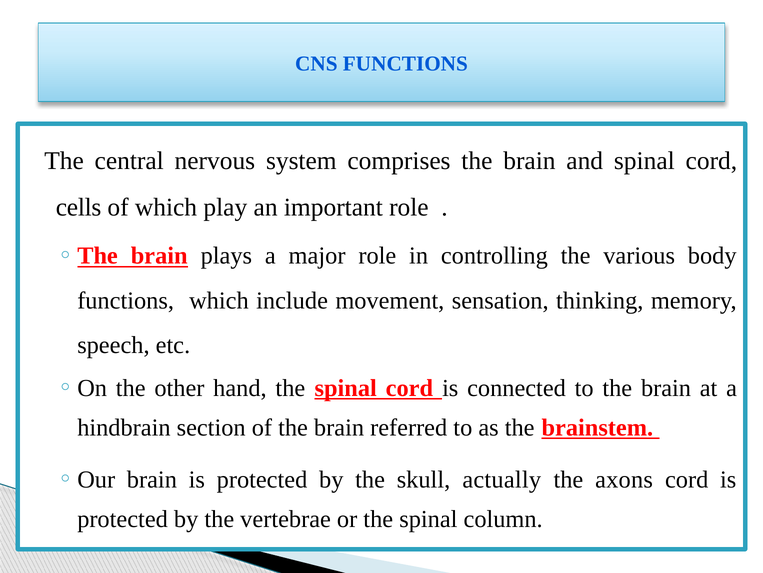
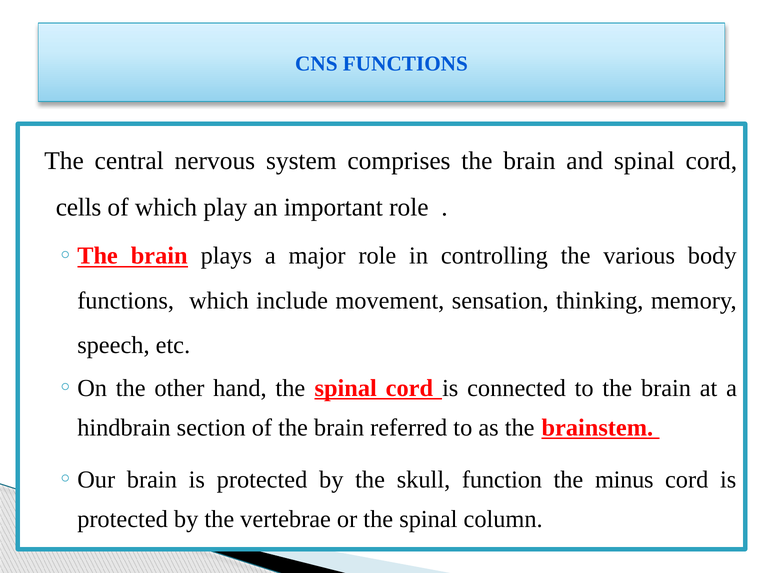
actually: actually -> function (502, 479)
axons: axons -> minus (624, 479)
